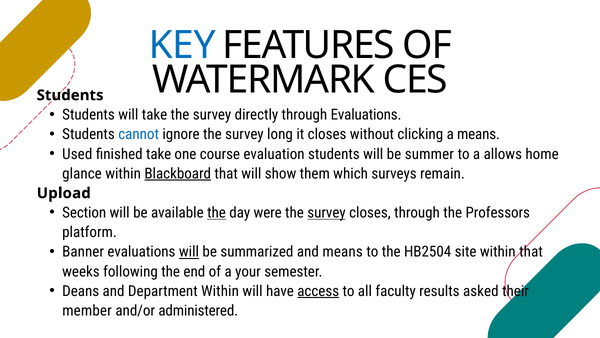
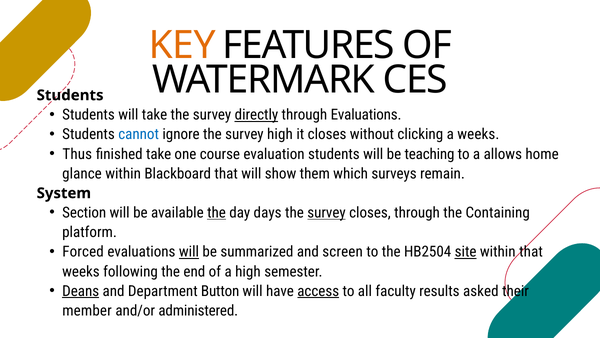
KEY colour: blue -> orange (182, 45)
directly underline: none -> present (256, 115)
survey long: long -> high (280, 134)
a means: means -> weeks (478, 134)
Used: Used -> Thus (77, 154)
summer: summer -> teaching (430, 154)
Blackboard underline: present -> none (178, 173)
Upload: Upload -> System (64, 193)
were: were -> days (268, 212)
Professors: Professors -> Containing (498, 212)
Banner: Banner -> Forced (83, 252)
and means: means -> screen (343, 252)
site underline: none -> present (466, 252)
a your: your -> high (248, 271)
Deans underline: none -> present (81, 291)
Department Within: Within -> Button (220, 291)
